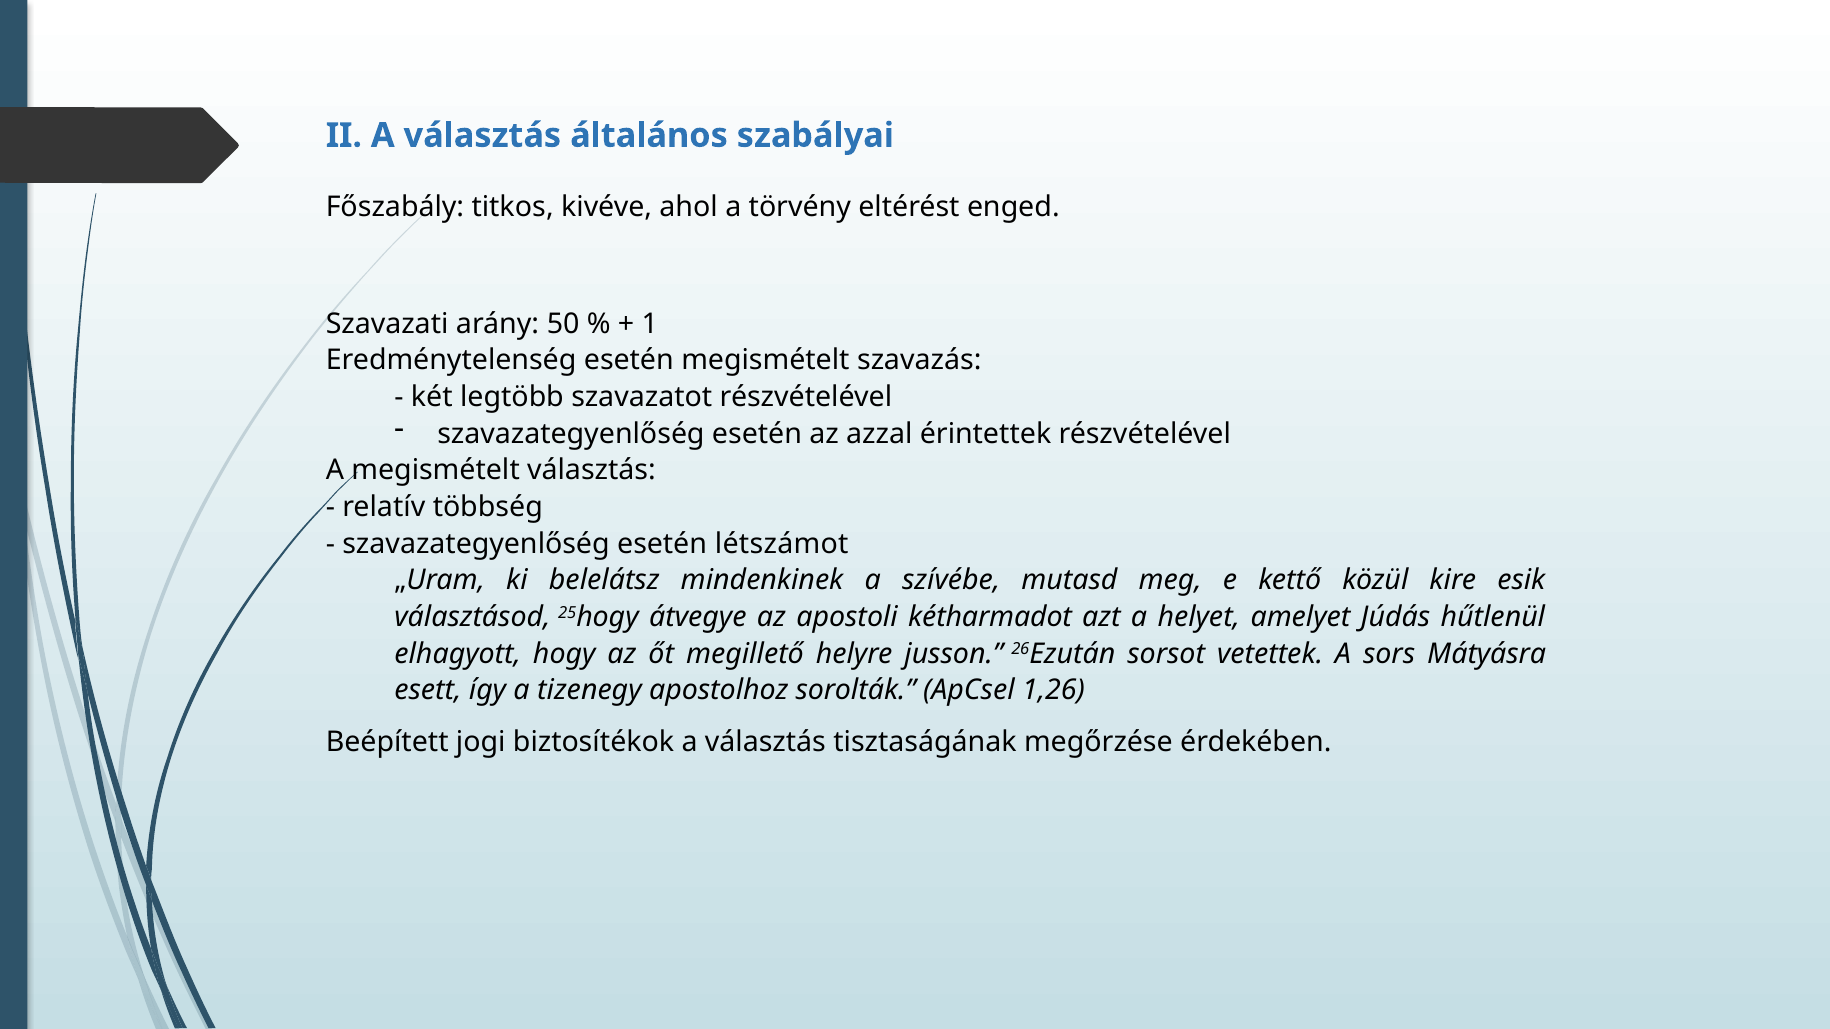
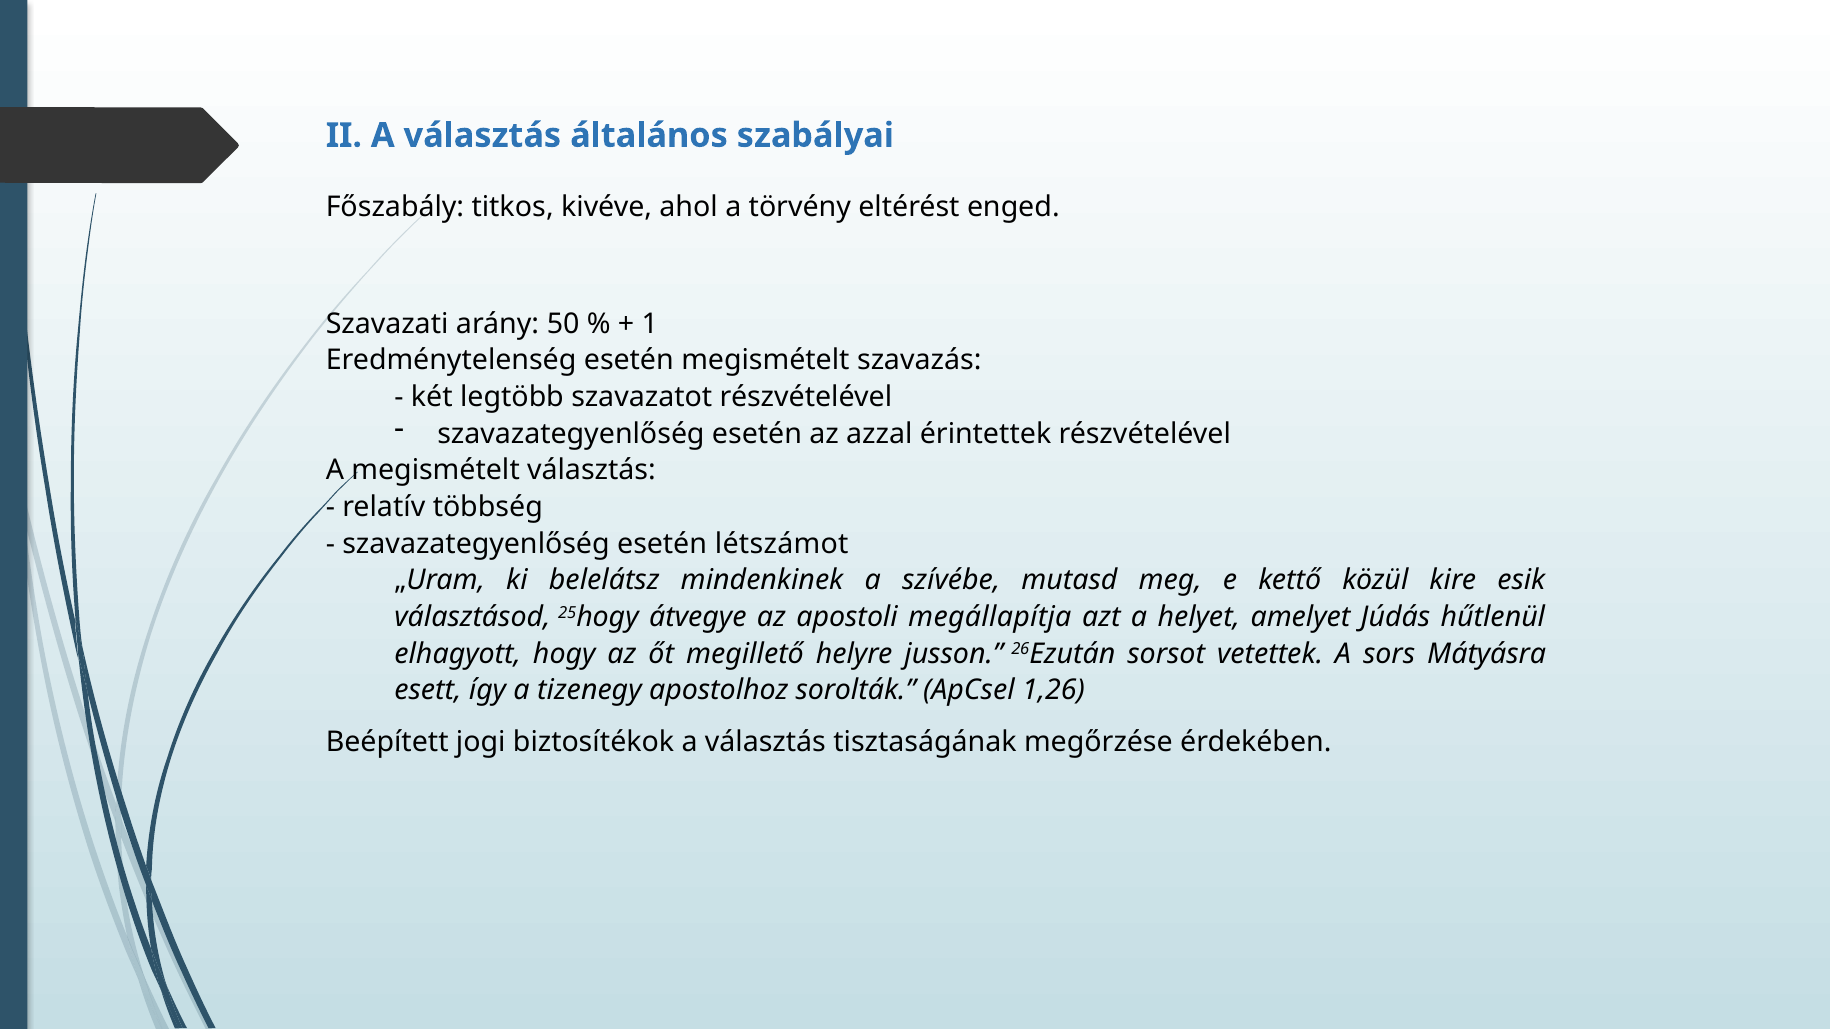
kétharmadot: kétharmadot -> megállapítja (990, 617)
